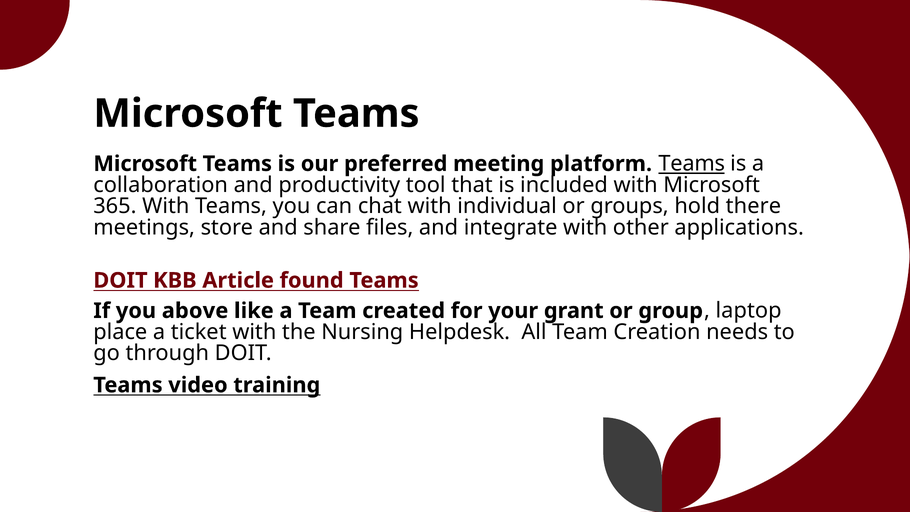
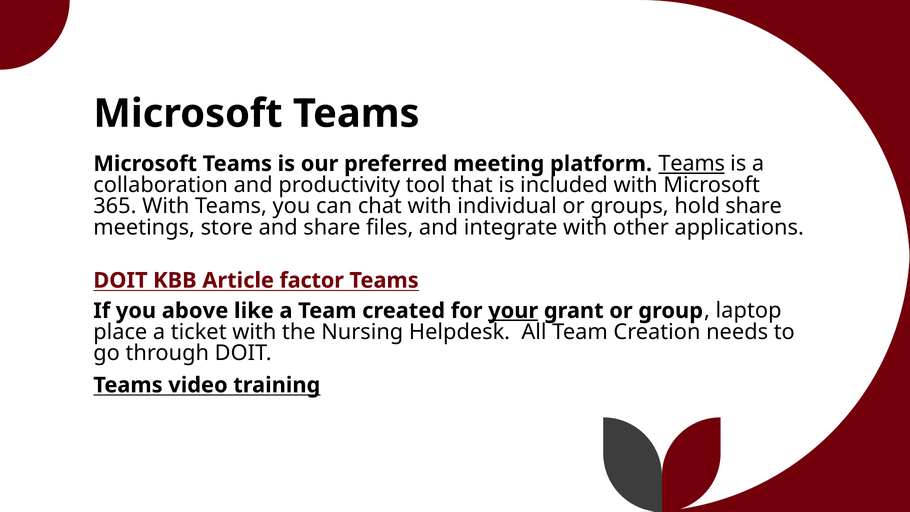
hold there: there -> share (754, 206)
found: found -> factor (312, 280)
your underline: none -> present (513, 311)
